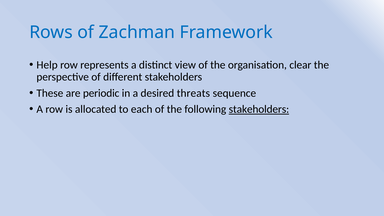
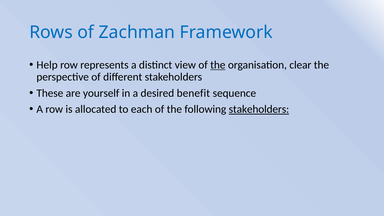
the underline: none -> present (218, 65)
periodic: periodic -> yourself (101, 93)
threats: threats -> benefit (193, 93)
